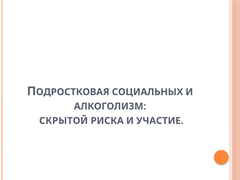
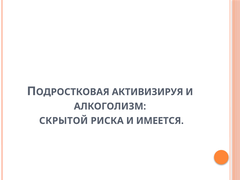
СОЦИАЛЬНЫХ: СОЦИАЛЬНЫХ -> АКТИВИЗИРУЯ (148, 92)
УЧАСТИЕ: УЧАСТИЕ -> ИМЕЕТСЯ (160, 121)
